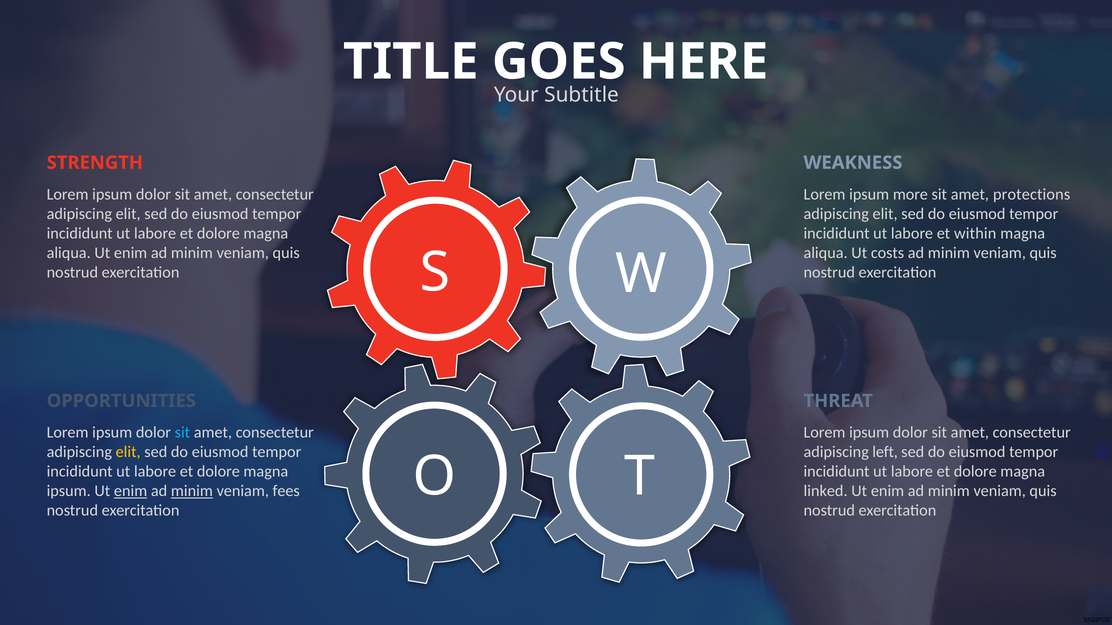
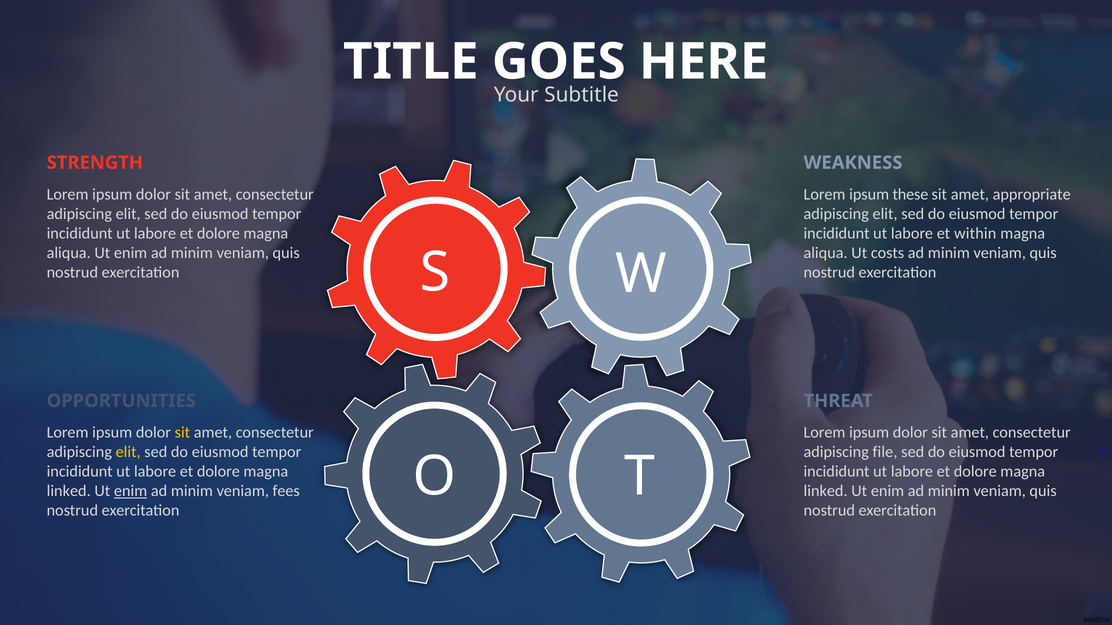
more: more -> these (910, 195)
protections: protections -> appropriate (1032, 195)
sit colour: light blue -> yellow (182, 433)
left: left -> file (885, 452)
ipsum: ipsum -> linked (69, 491)
minim underline: present -> none (192, 491)
